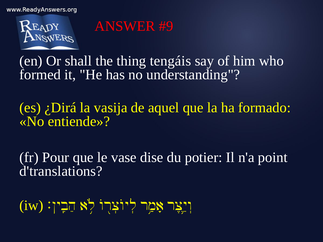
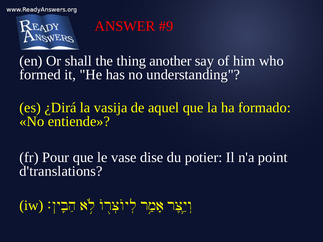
tengáis: tengáis -> another (171, 61)
